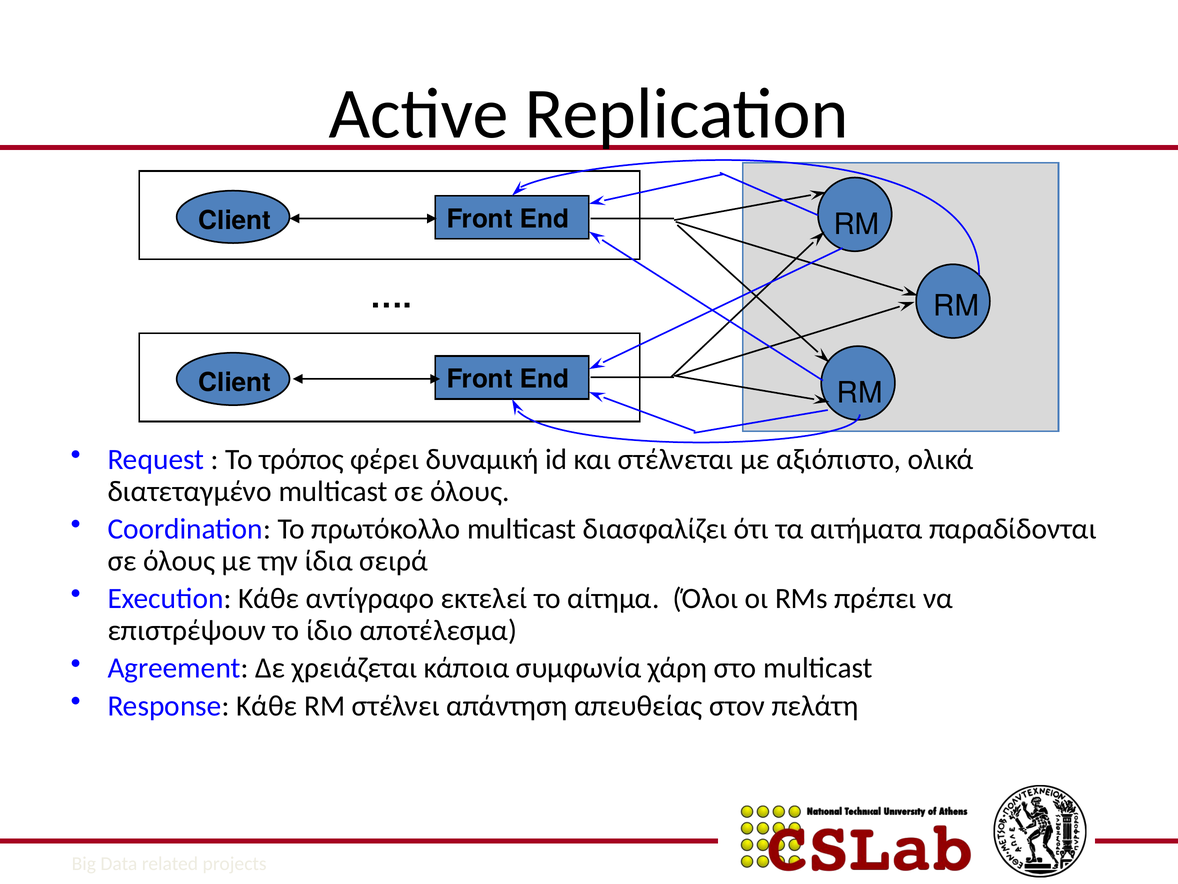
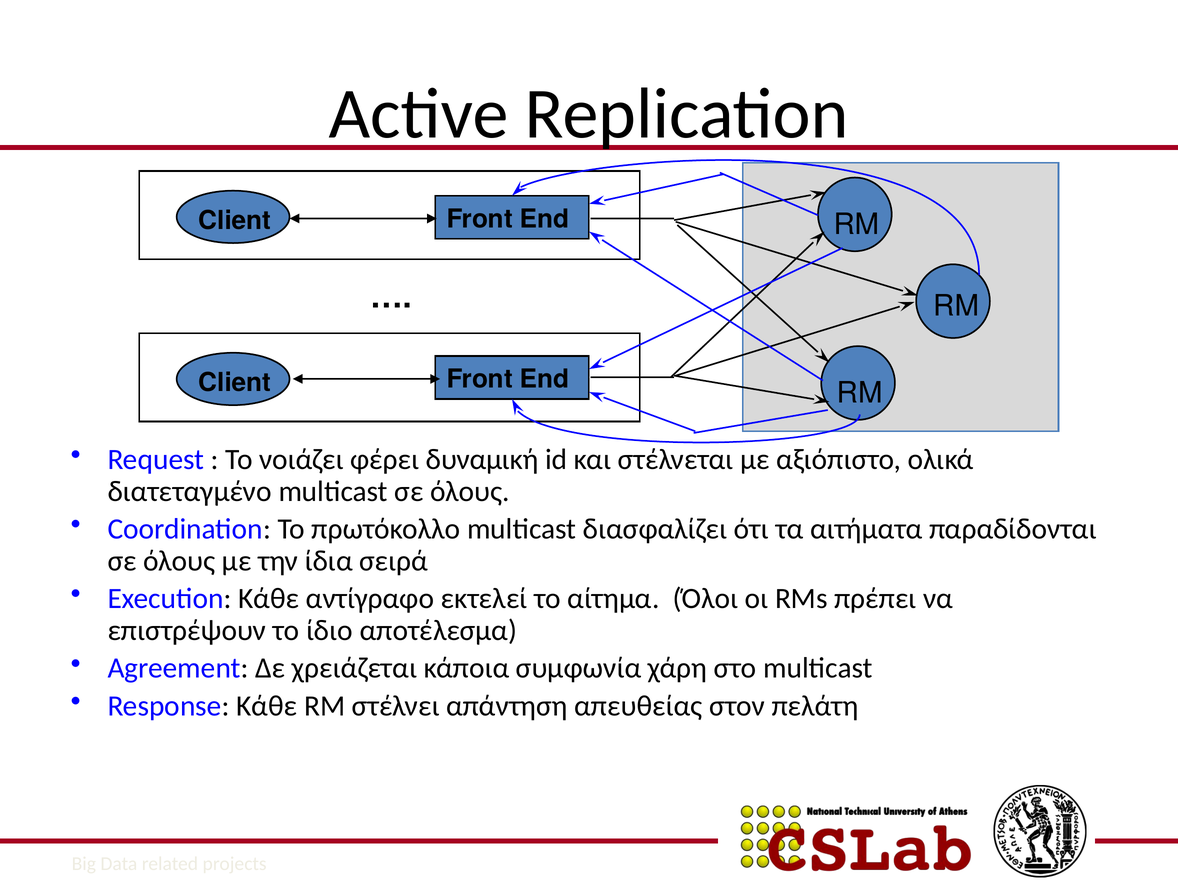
τρόπος: τρόπος -> νοιάζει (301, 459)
